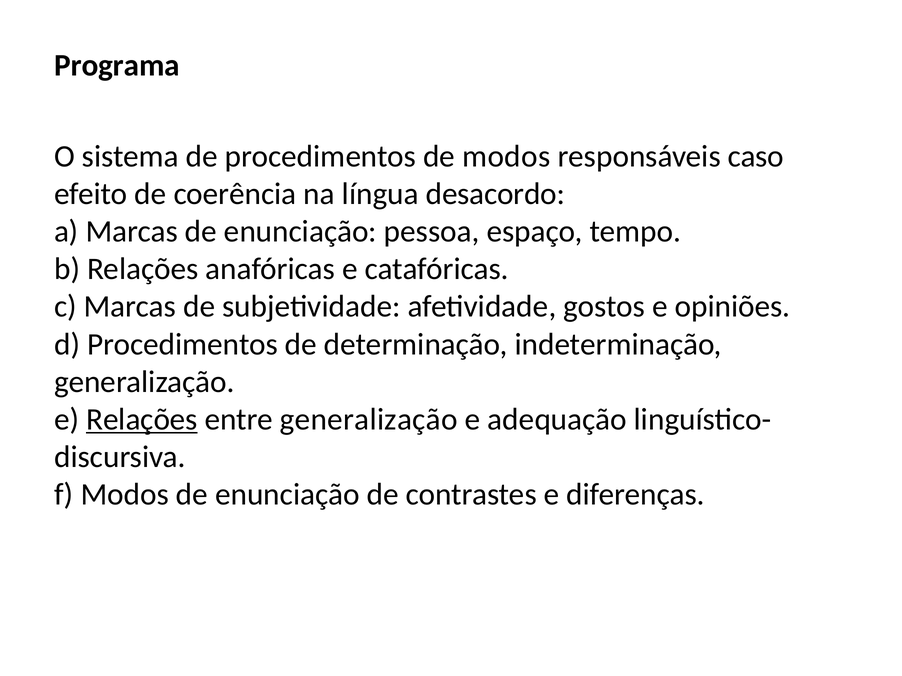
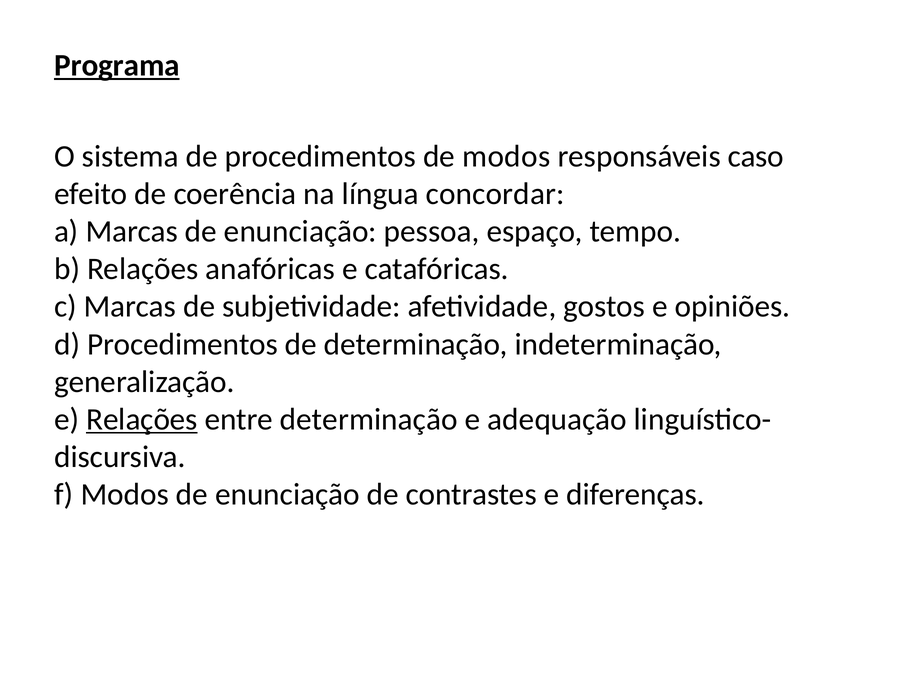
Programa underline: none -> present (117, 65)
desacordo: desacordo -> concordar (495, 194)
entre generalização: generalização -> determinação (369, 420)
